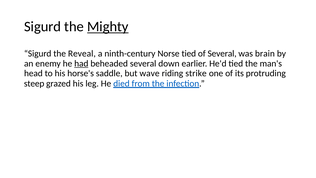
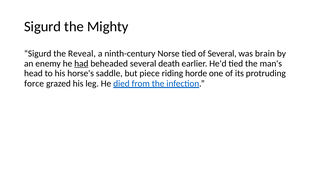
Mighty underline: present -> none (108, 27)
down: down -> death (169, 63)
wave: wave -> piece (150, 73)
strike: strike -> horde (196, 73)
steep: steep -> force (34, 83)
